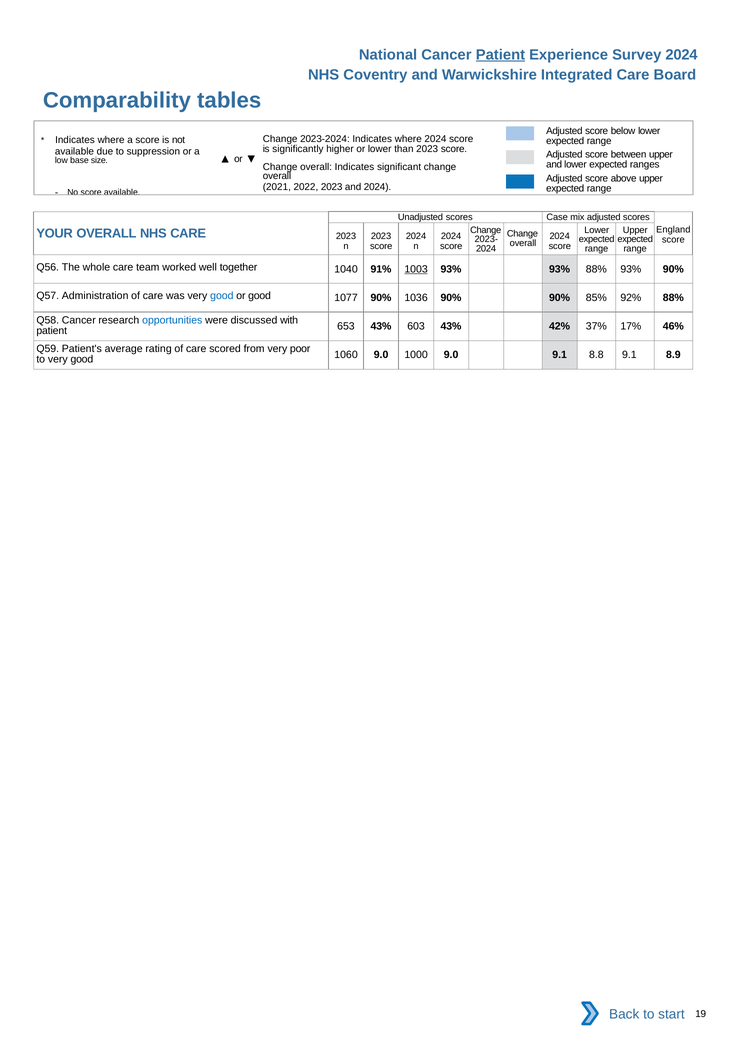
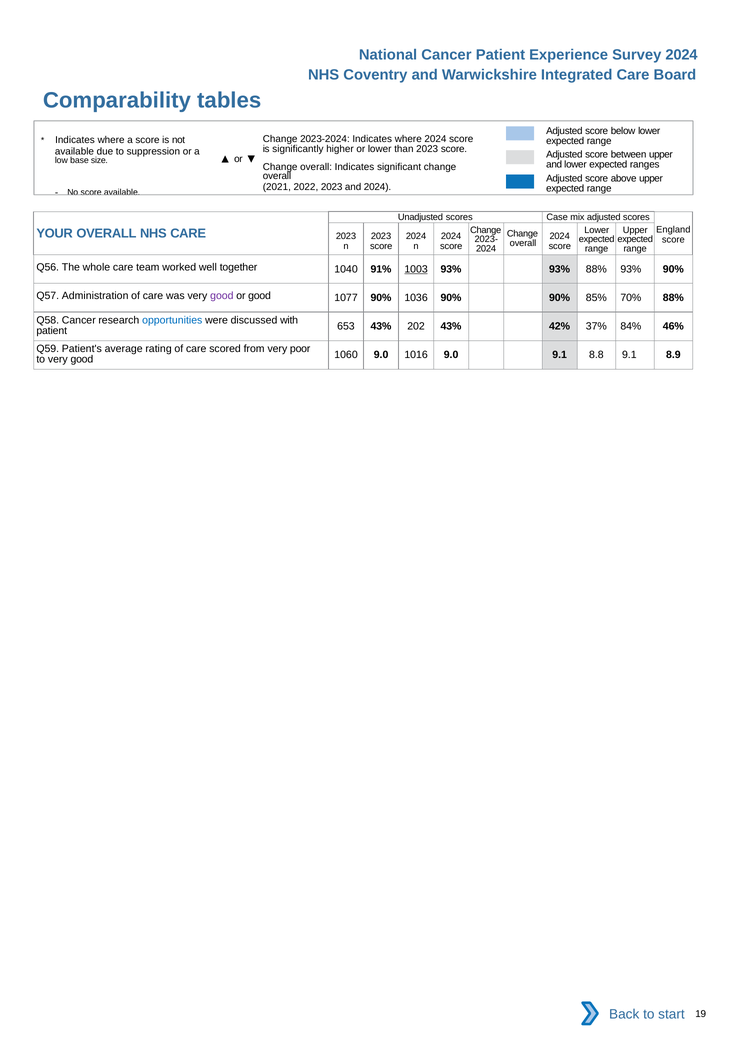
Patient underline: present -> none (500, 55)
good colour: blue -> purple (222, 296)
92%: 92% -> 70% (631, 298)
603: 603 -> 202 (416, 326)
17%: 17% -> 84% (631, 326)
1000: 1000 -> 1016 (416, 355)
